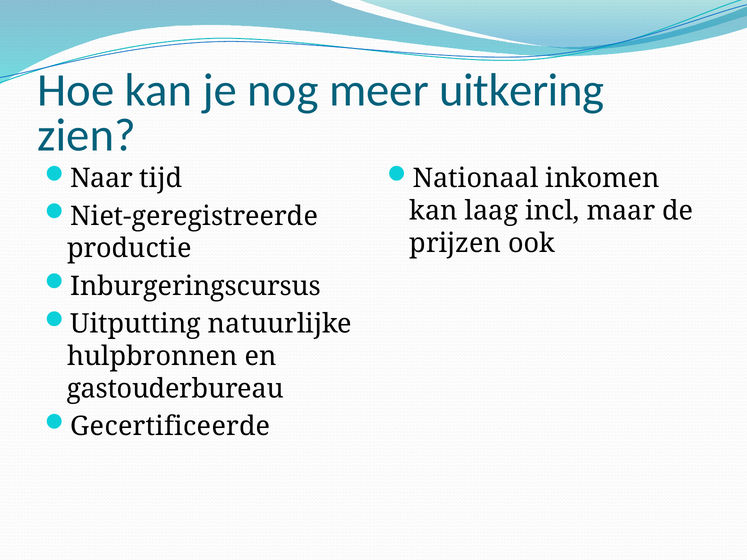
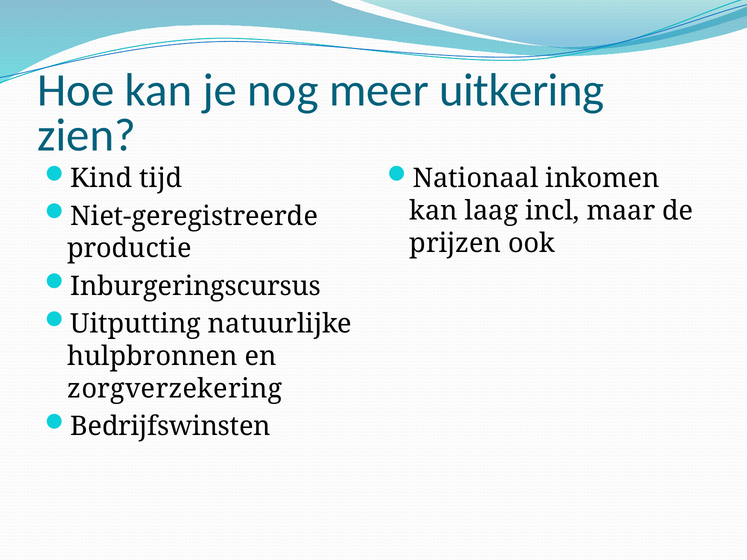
Naar: Naar -> Kind (101, 179)
gastouderbureau: gastouderbureau -> zorgverzekering (175, 389)
Gecertificeerde: Gecertificeerde -> Bedrijfswinsten (171, 427)
